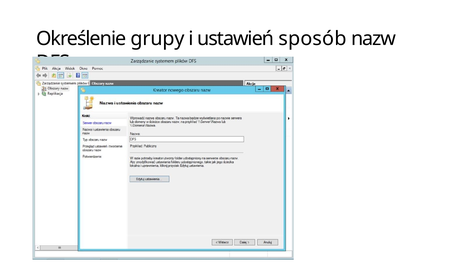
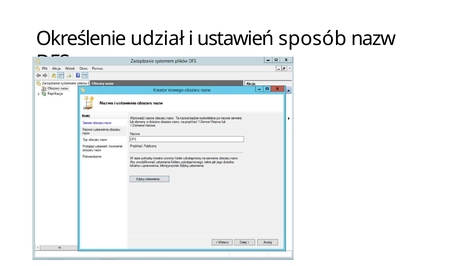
grupy: grupy -> udział (157, 39)
